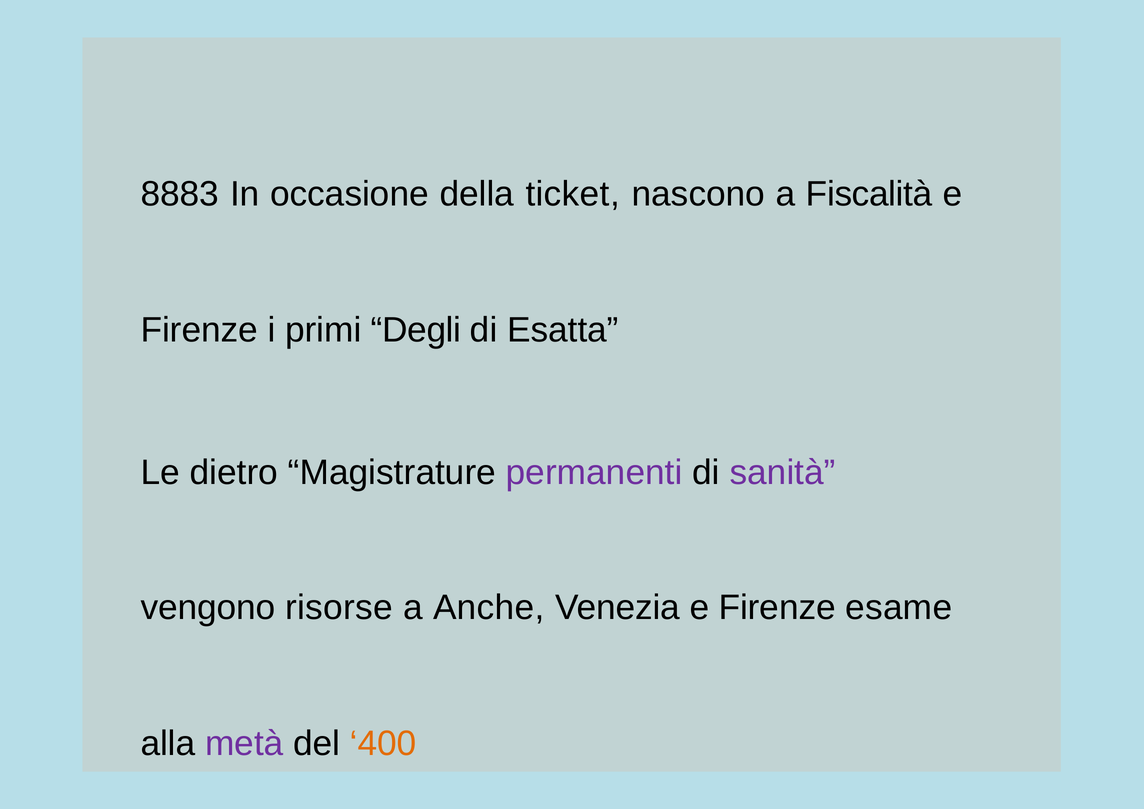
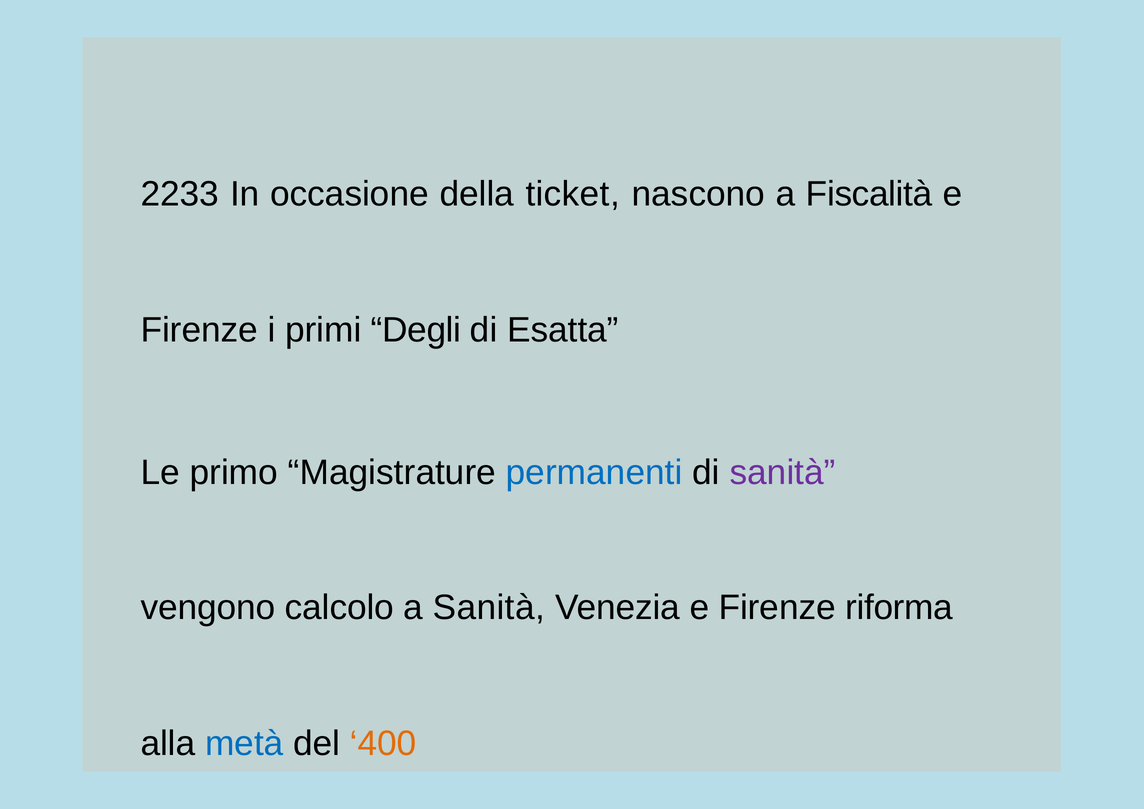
8883: 8883 -> 2233 (180, 194)
dietro: dietro -> primo (234, 473)
permanenti colour: purple -> blue (594, 473)
risorse: risorse -> calcolo (339, 607)
a Anche: Anche -> Sanità (489, 607)
esame: esame -> riforma (899, 607)
metà colour: purple -> blue (244, 743)
